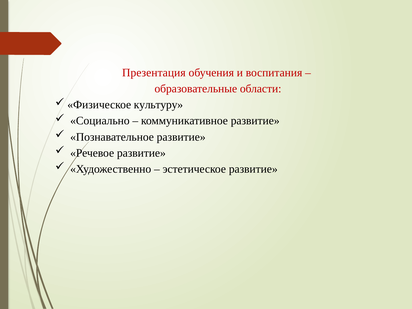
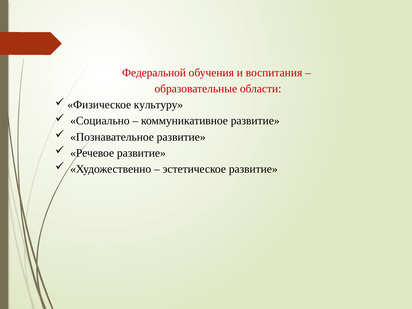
Презентация: Презентация -> Федеральной (154, 73)
